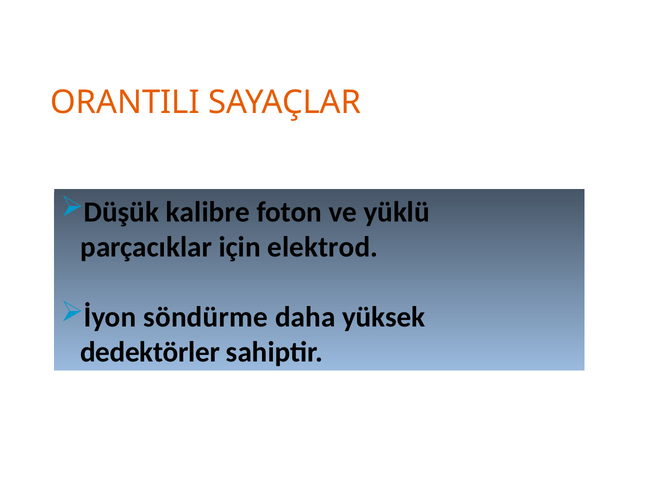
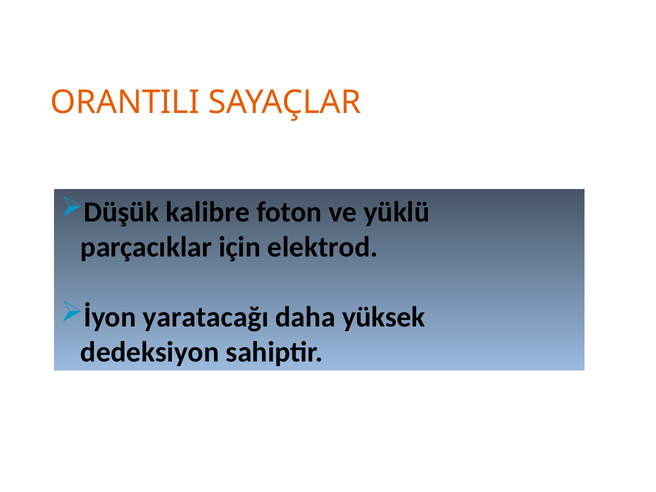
söndürme: söndürme -> yaratacağı (206, 317)
dedektörler: dedektörler -> dedeksiyon (150, 352)
